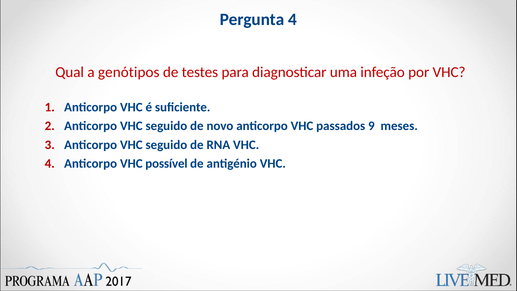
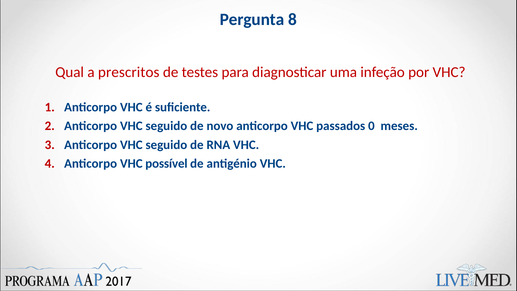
Pergunta 4: 4 -> 8 (293, 19)
genótipos: genótipos -> prescritos (129, 72)
9: 9 -> 0 (371, 126)
